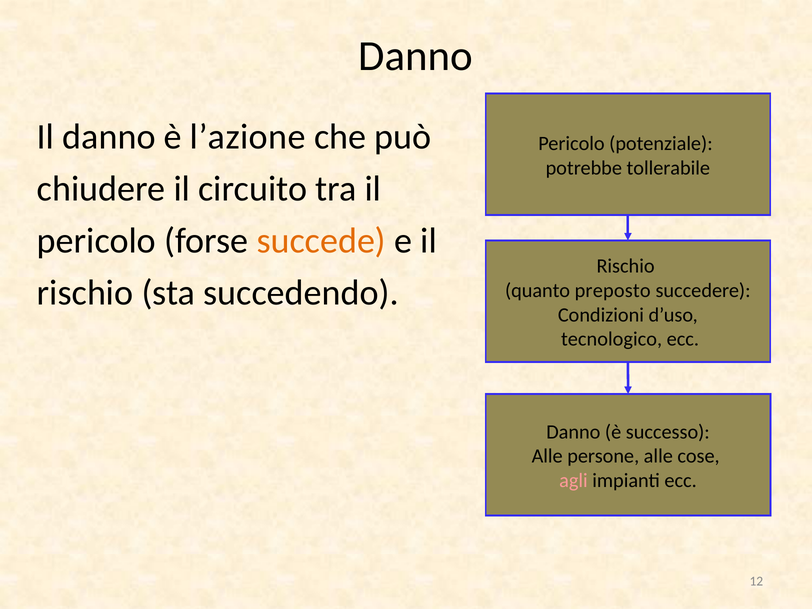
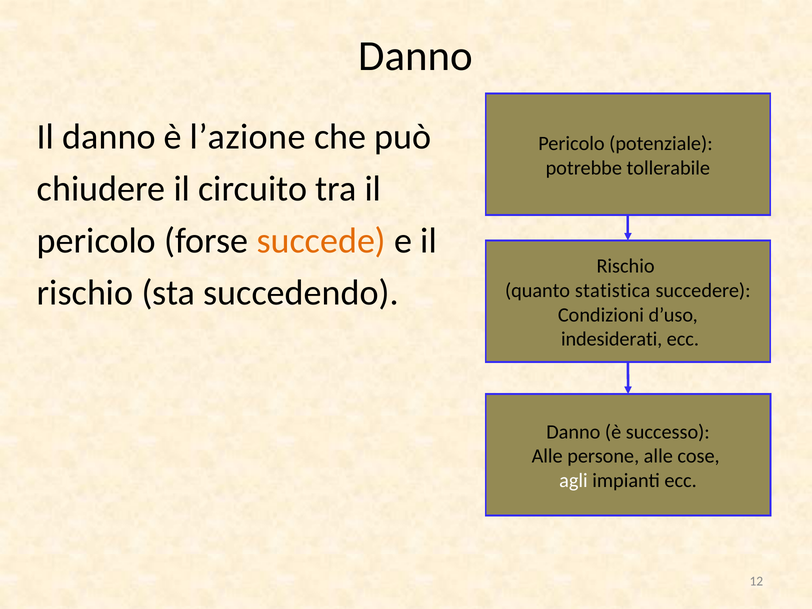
preposto: preposto -> statistica (613, 290)
tecnologico: tecnologico -> indesiderati (612, 339)
agli colour: pink -> white (573, 481)
